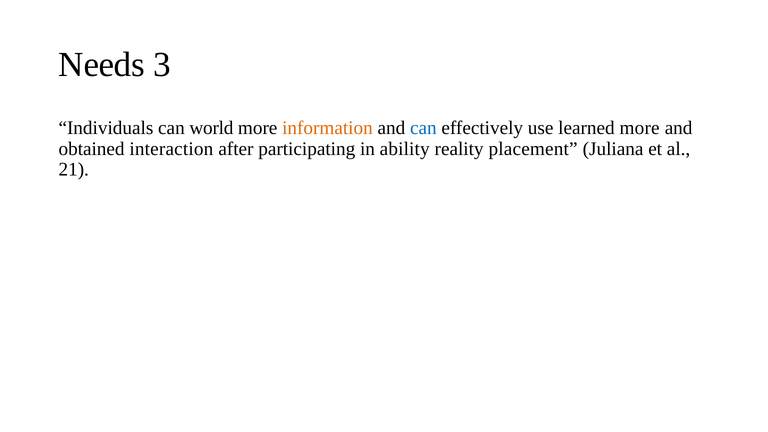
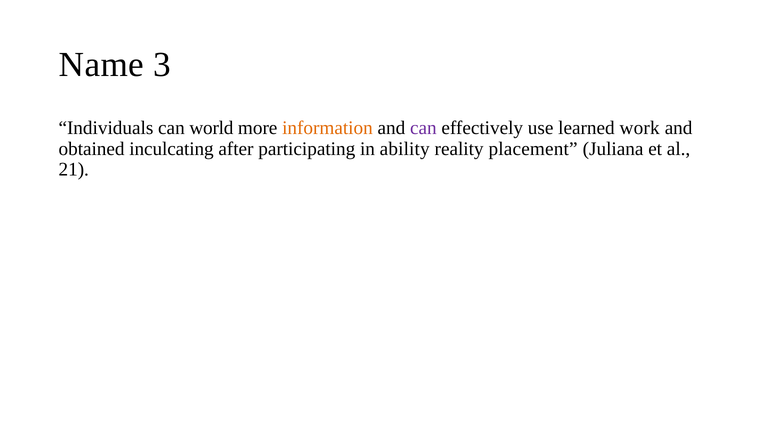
Needs: Needs -> Name (101, 65)
can colour: blue -> purple (423, 128)
learned more: more -> work (640, 128)
interaction: interaction -> inculcating (172, 149)
